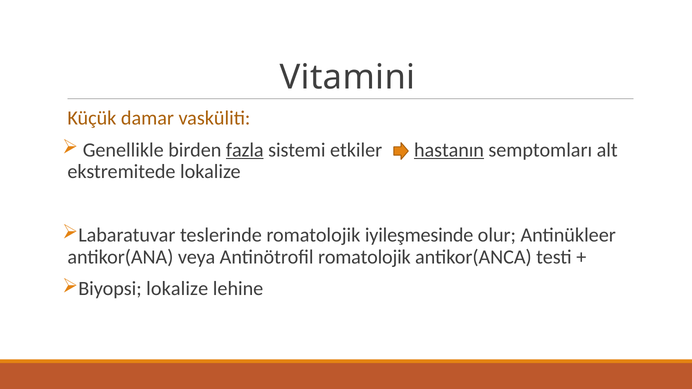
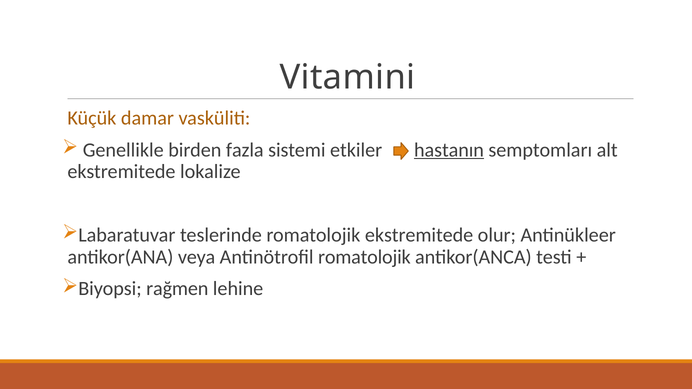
fazla underline: present -> none (245, 150)
romatolojik iyileşmesinde: iyileşmesinde -> ekstremitede (419, 235)
Biyopsi lokalize: lokalize -> rağmen (177, 289)
